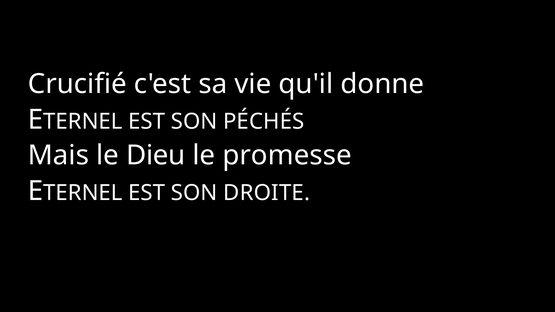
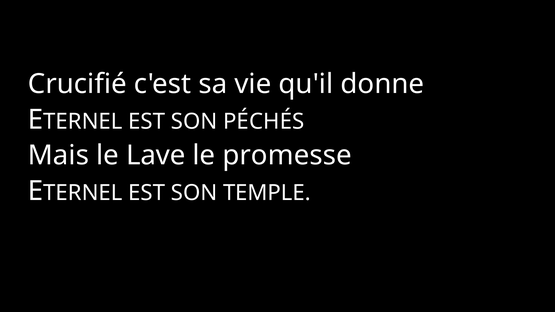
Dieu: Dieu -> Lave (156, 155)
DROITE: DROITE -> TEMPLE (267, 193)
